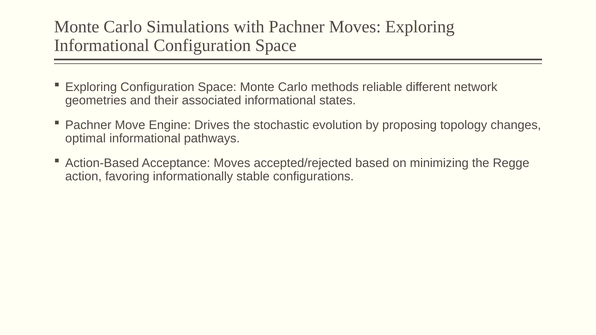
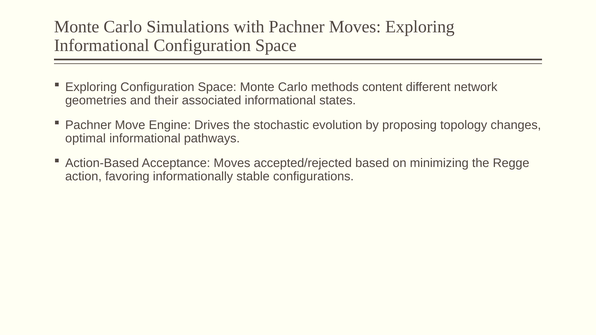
reliable: reliable -> content (382, 87)
